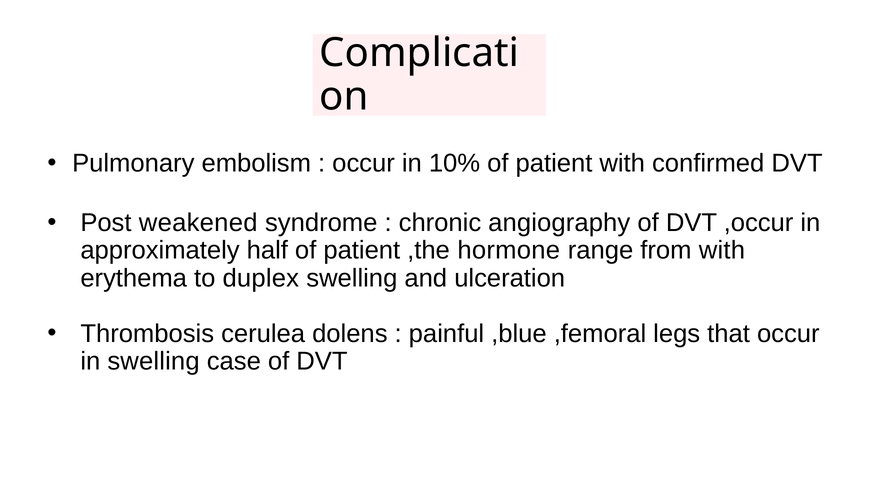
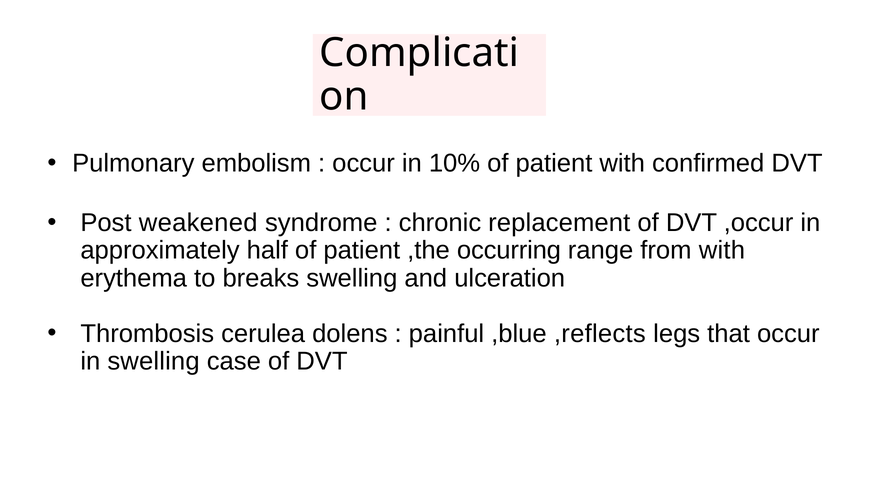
angiography: angiography -> replacement (559, 222)
hormone: hormone -> occurring (509, 250)
duplex: duplex -> breaks (261, 278)
,femoral: ,femoral -> ,reflects (600, 333)
